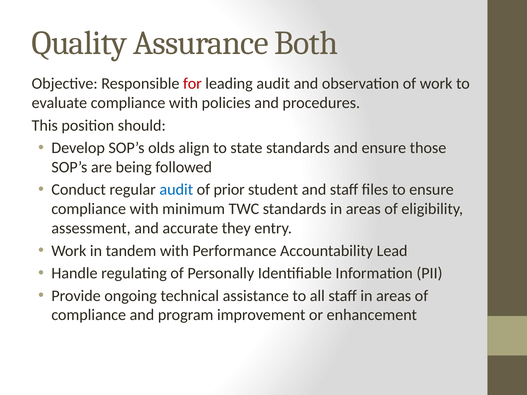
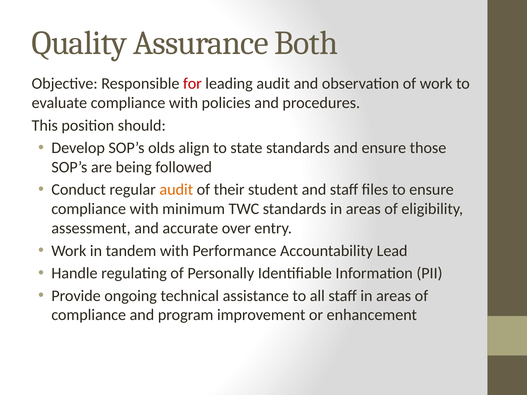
audit colour: blue -> orange (176, 190)
prior: prior -> their (229, 190)
they: they -> over (236, 228)
